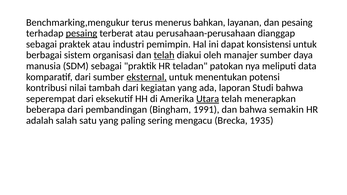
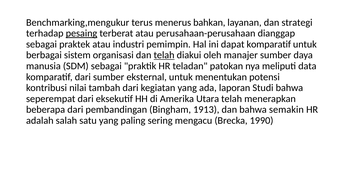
dan pesaing: pesaing -> strategi (297, 22)
dapat konsistensi: konsistensi -> komparatif (269, 44)
eksternal underline: present -> none (147, 77)
Utara underline: present -> none (208, 99)
1991: 1991 -> 1913 (206, 110)
1935: 1935 -> 1990 (262, 121)
